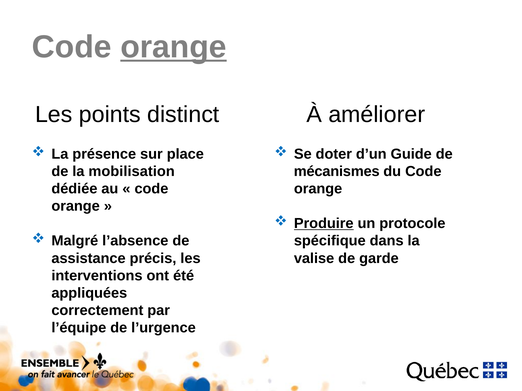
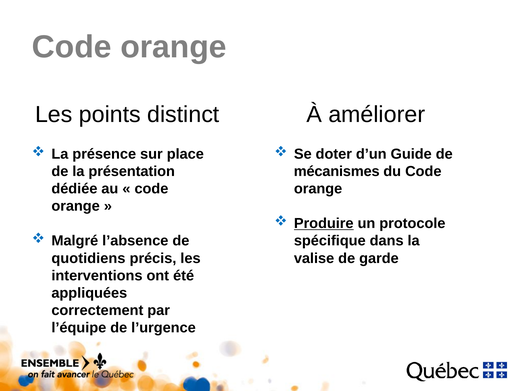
orange underline: present -> none (174, 47)
mobilisation: mobilisation -> présentation (132, 172)
assistance: assistance -> quotidiens (88, 259)
